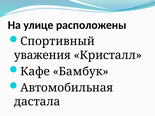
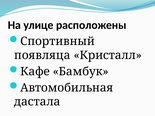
уважения: уважения -> появляца (42, 55)
